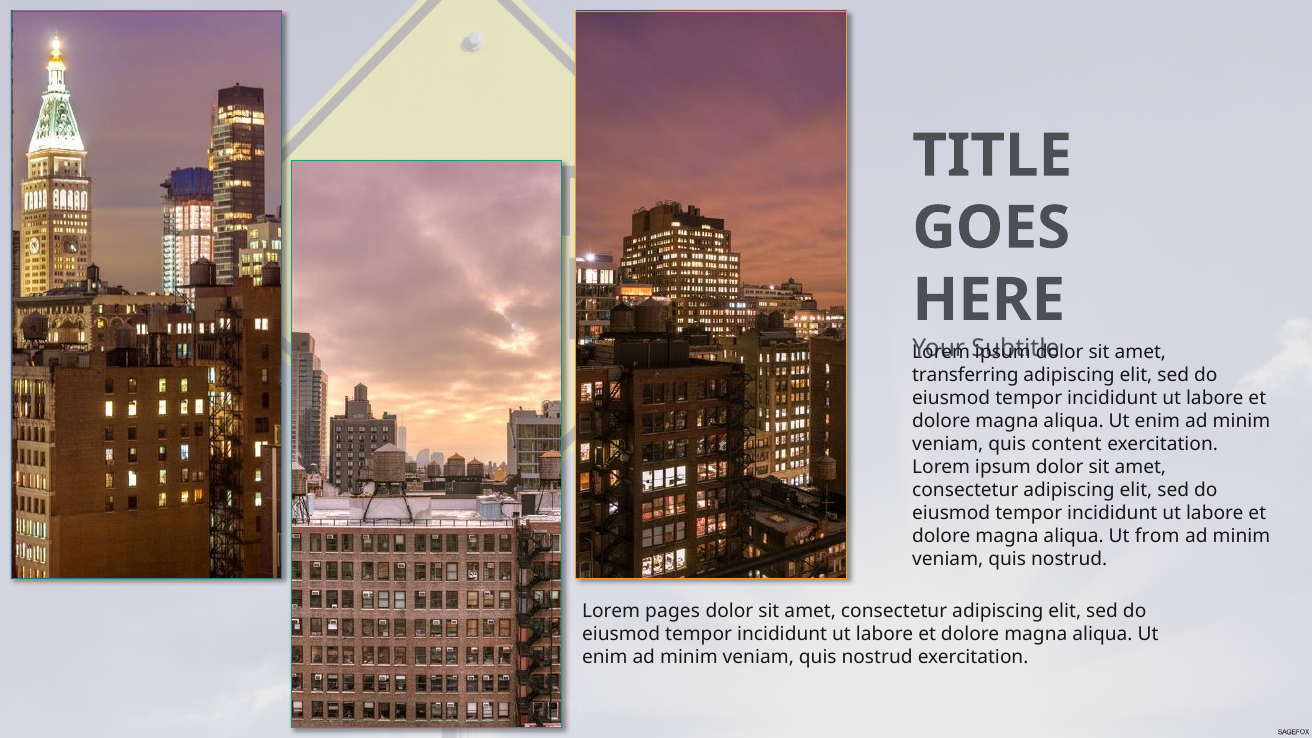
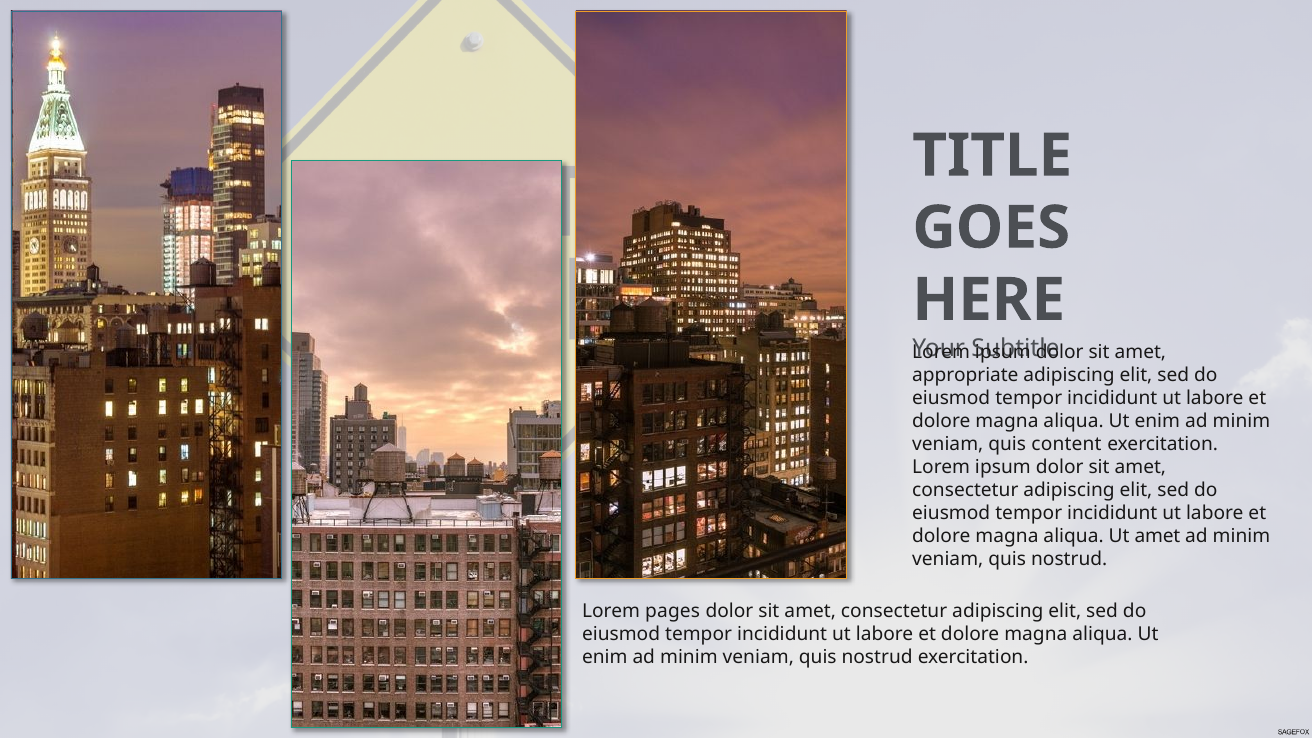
transferring: transferring -> appropriate (965, 376)
Ut from: from -> amet (1157, 536)
